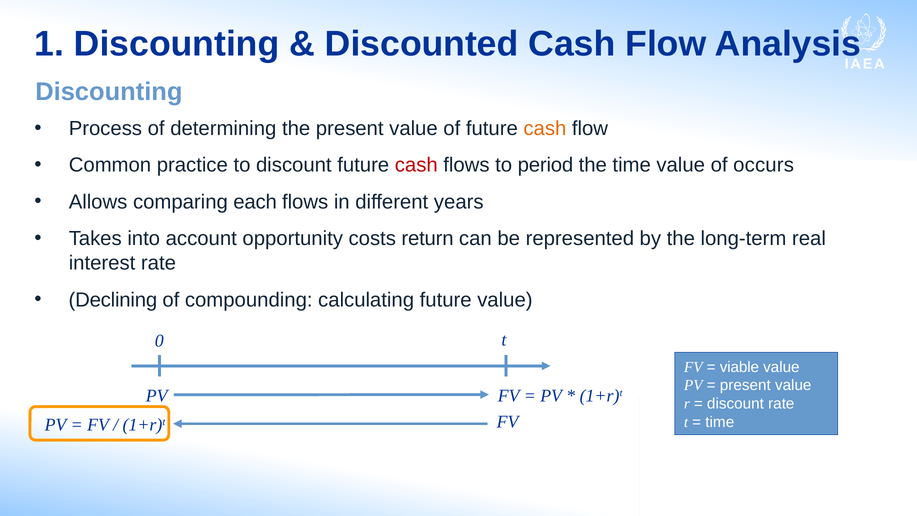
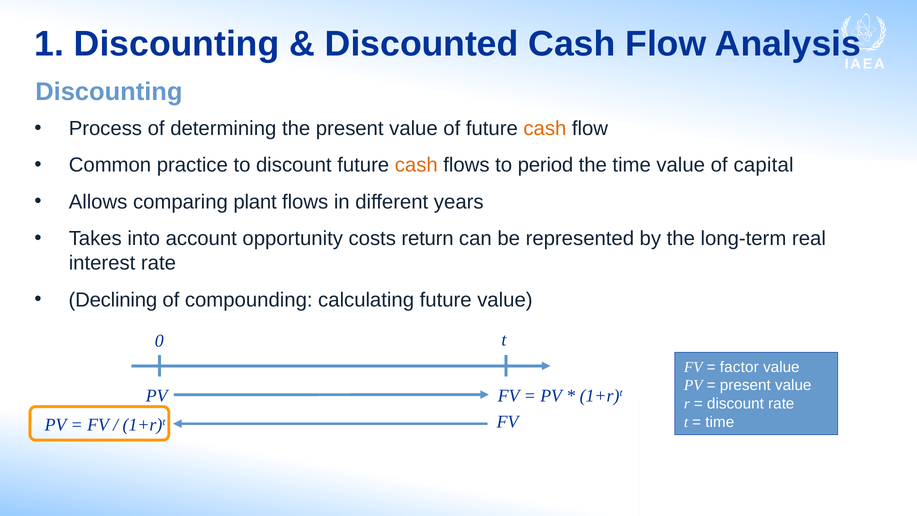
cash colour: red -> orange (416, 165)
occurs: occurs -> capital (764, 165)
each: each -> plant (255, 202)
viable: viable -> factor (739, 367)
